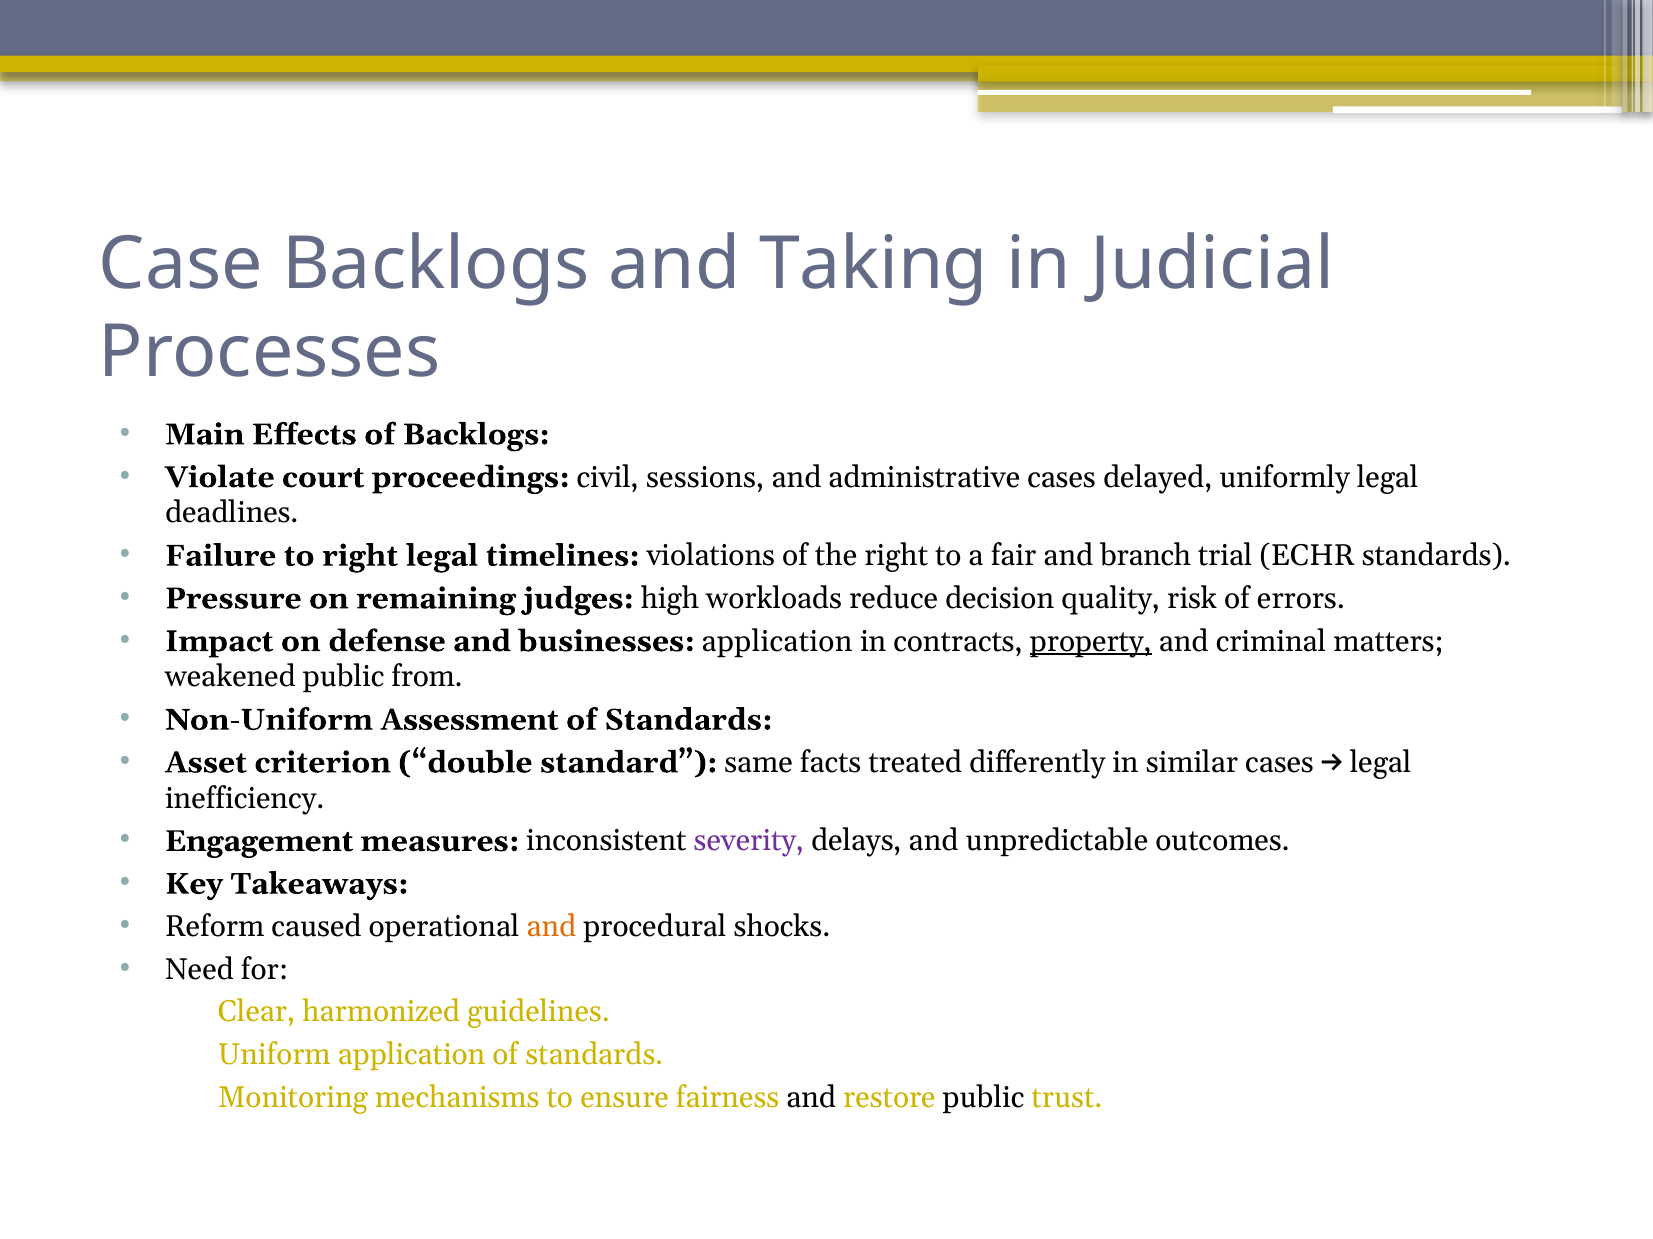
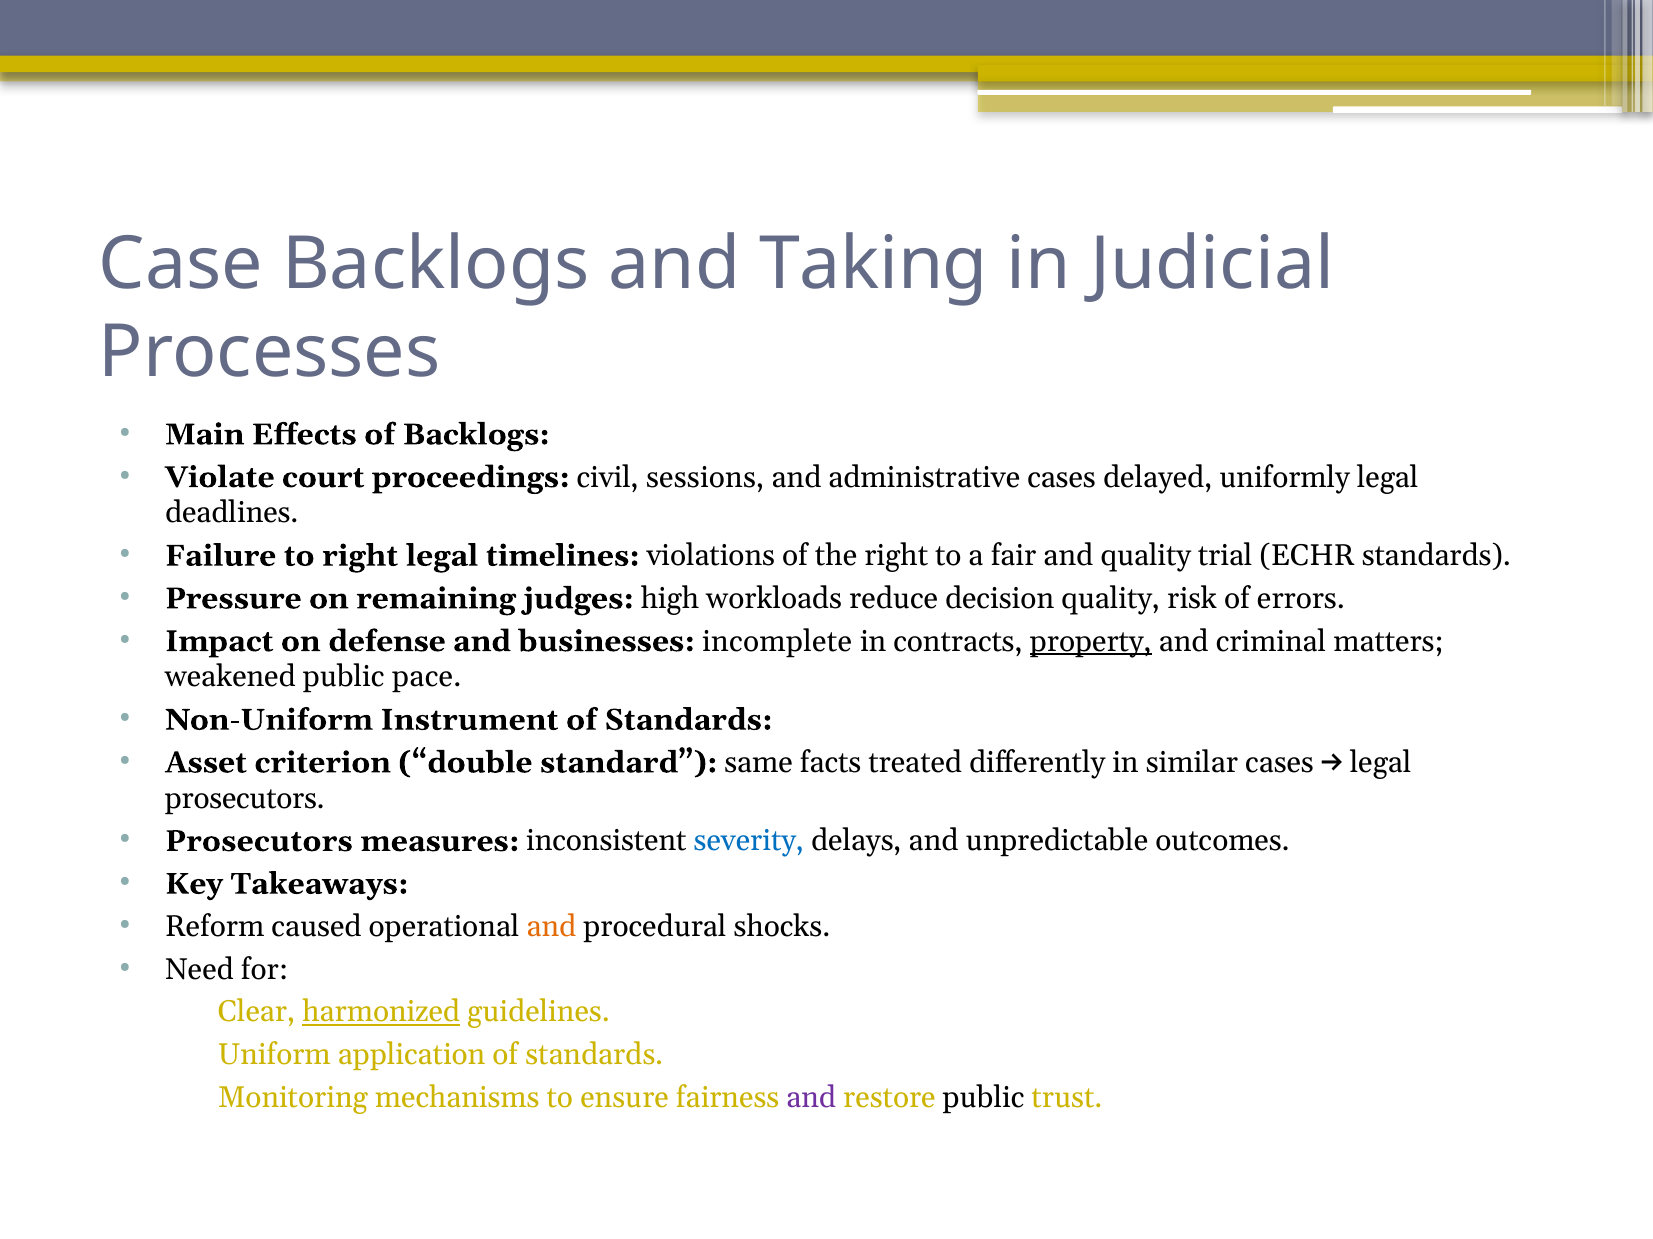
and branch: branch -> quality (1146, 556)
businesses application: application -> incomplete (777, 642)
from: from -> pace (427, 678)
Assessment: Assessment -> Instrument (469, 720)
inefficiency: inefficiency -> prosecutors (245, 799)
Engagement: Engagement -> Prosecutors (259, 842)
severity colour: purple -> blue (749, 842)
harmonized underline: none -> present (381, 1013)
and colour: black -> purple (811, 1098)
